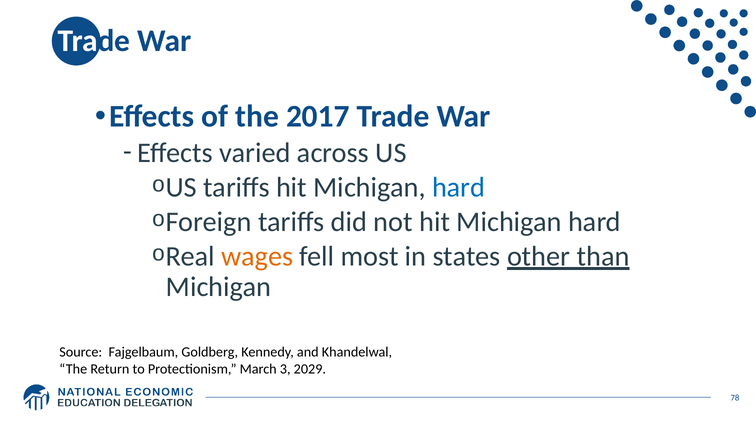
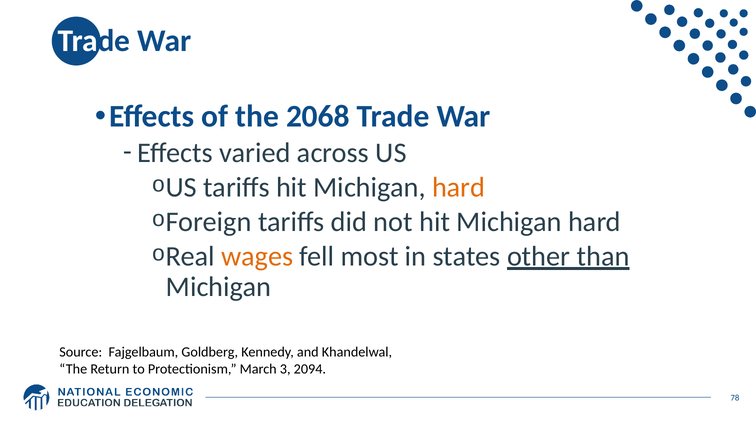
2017: 2017 -> 2068 (318, 117)
hard colour: blue -> orange (459, 187)
2029: 2029 -> 2094 (310, 369)
